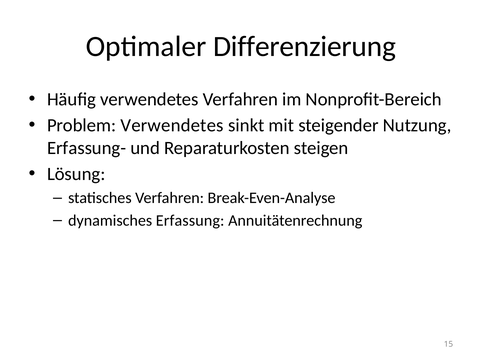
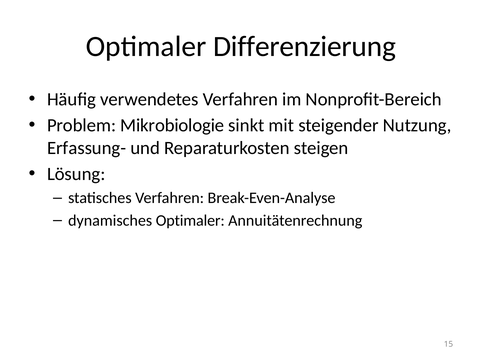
Problem Verwendetes: Verwendetes -> Mikrobiologie (172, 126)
dynamisches Erfassung: Erfassung -> Optimaler (190, 221)
